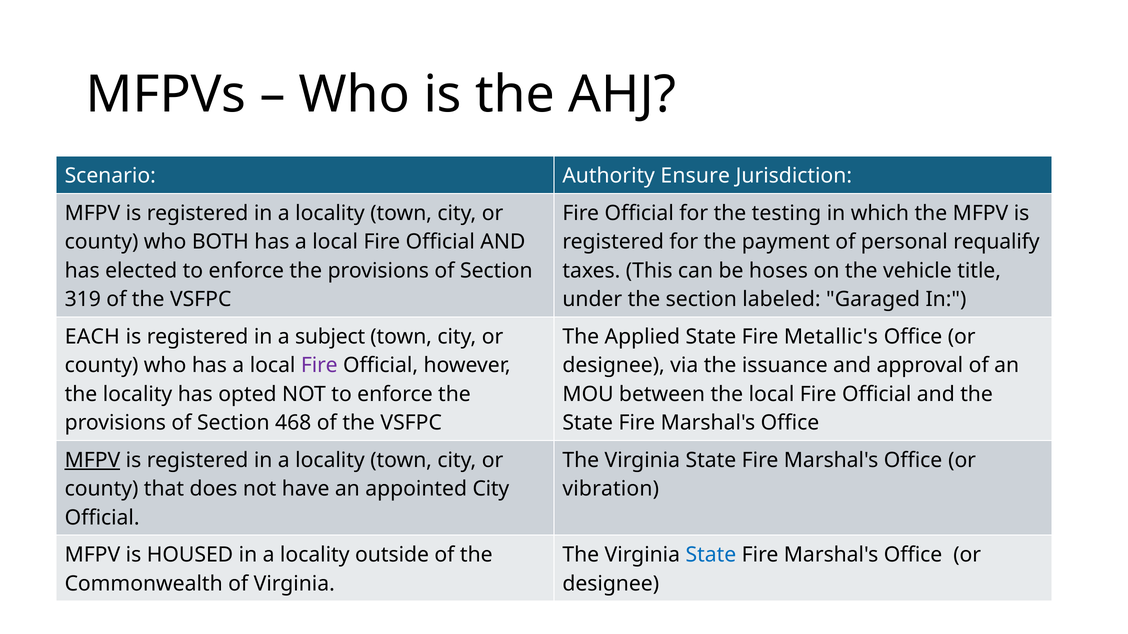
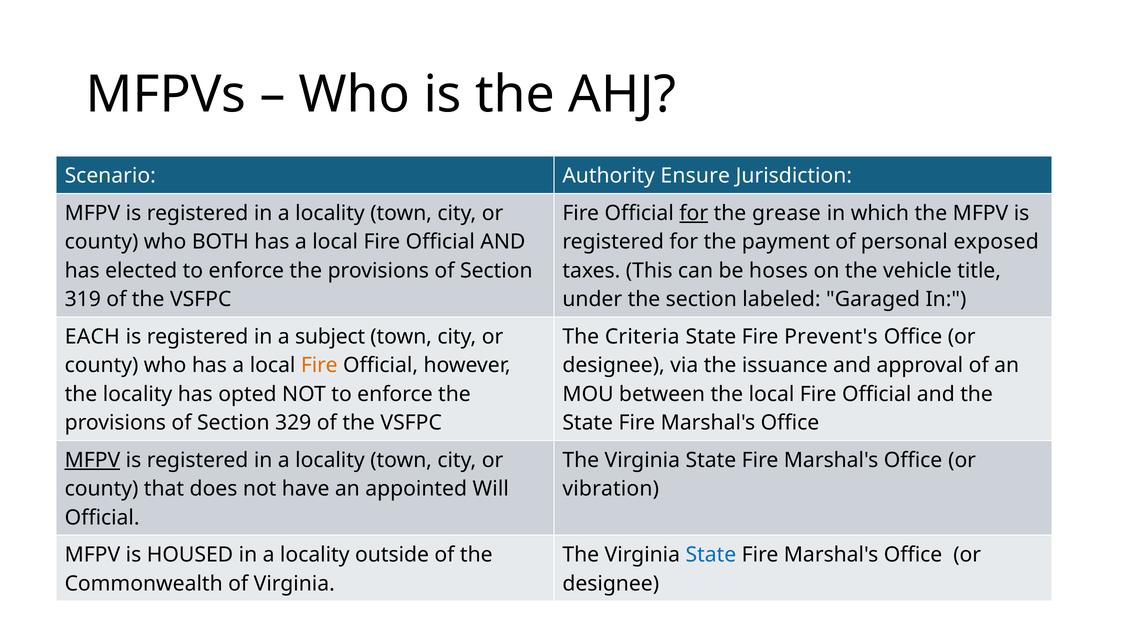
for underline: none -> present (694, 213)
testing: testing -> grease (786, 213)
requalify: requalify -> exposed (996, 242)
Applied: Applied -> Criteria (642, 337)
Metallic's: Metallic's -> Prevent's (831, 337)
Fire colour: purple -> orange (319, 366)
468: 468 -> 329 (293, 423)
appointed City: City -> Will (491, 489)
